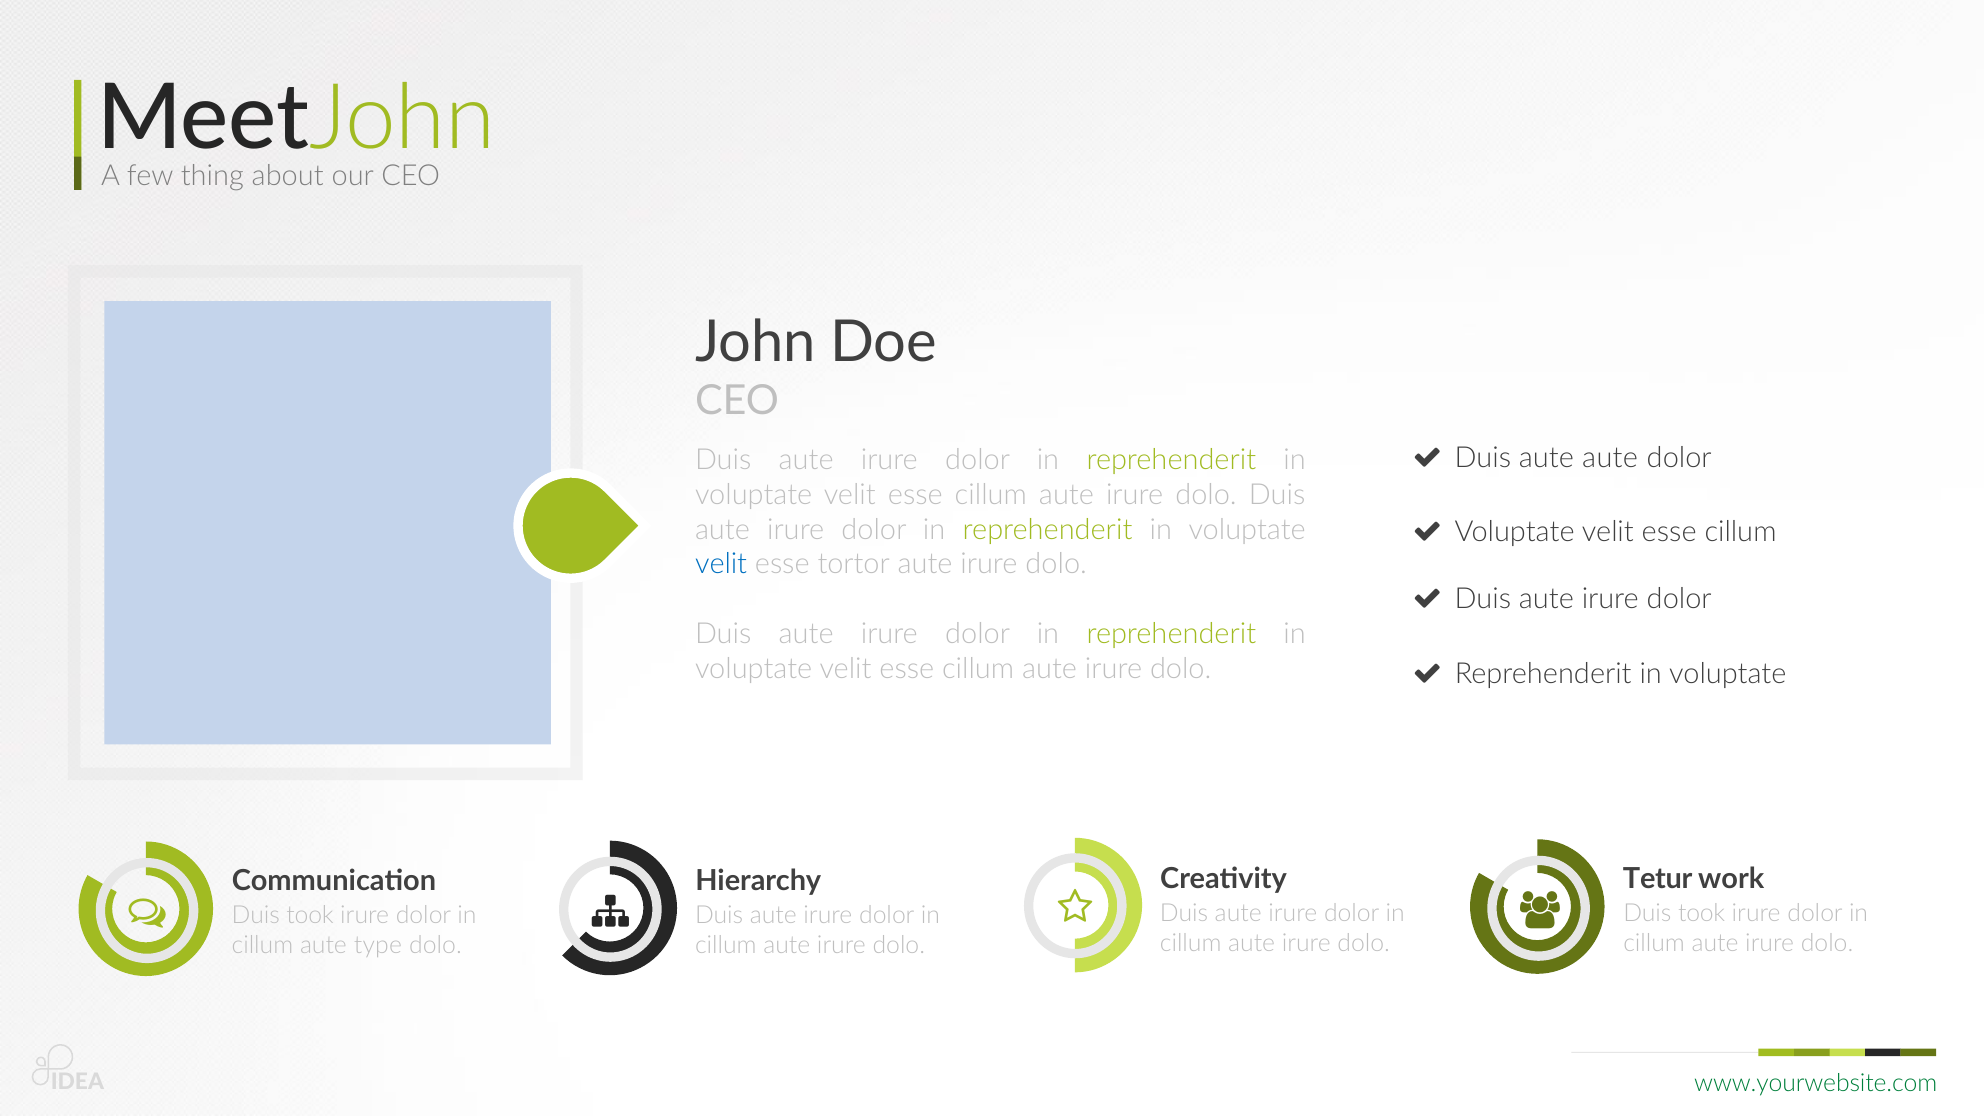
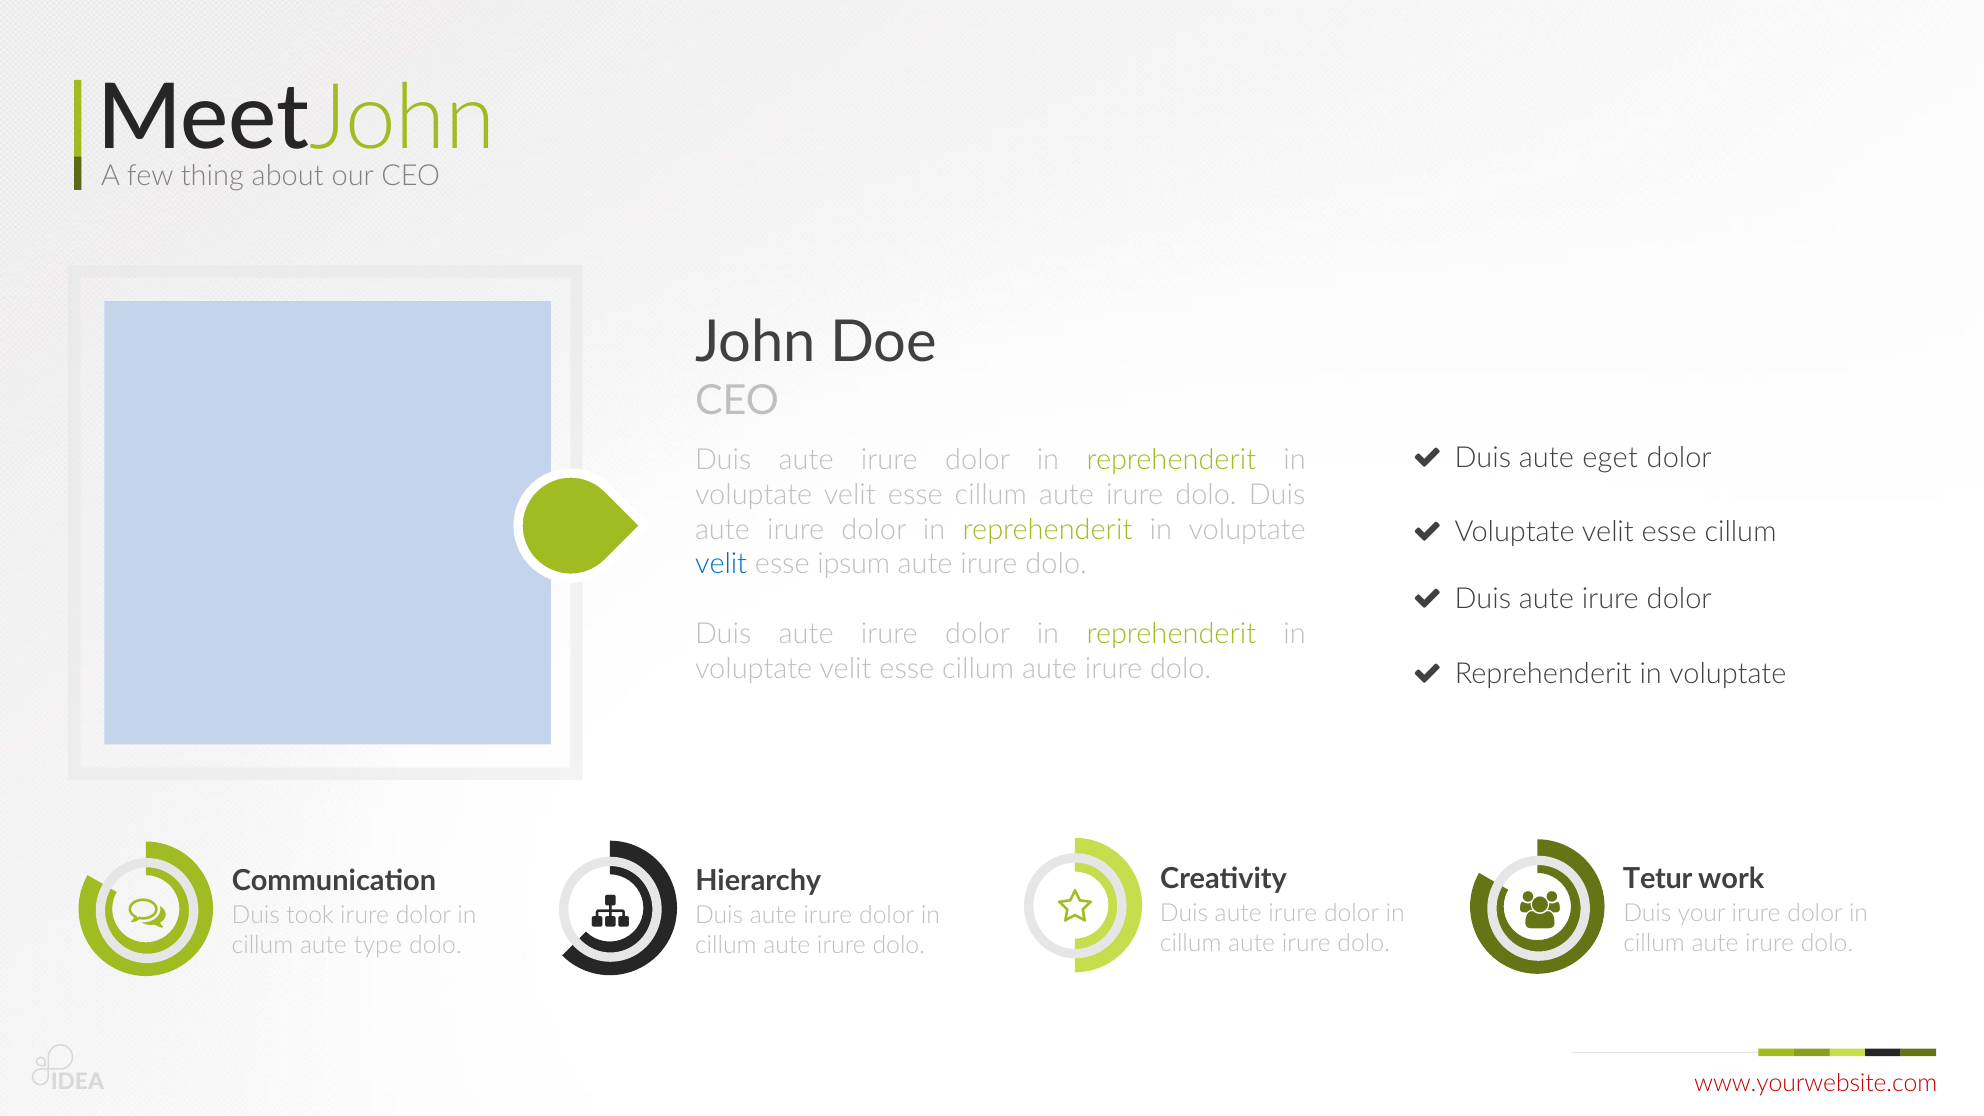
aute aute: aute -> eget (1610, 458)
tortor: tortor -> ipsum (854, 564)
took: took -> your (1702, 913)
www.yourwebsite.com colour: green -> red (1816, 1084)
